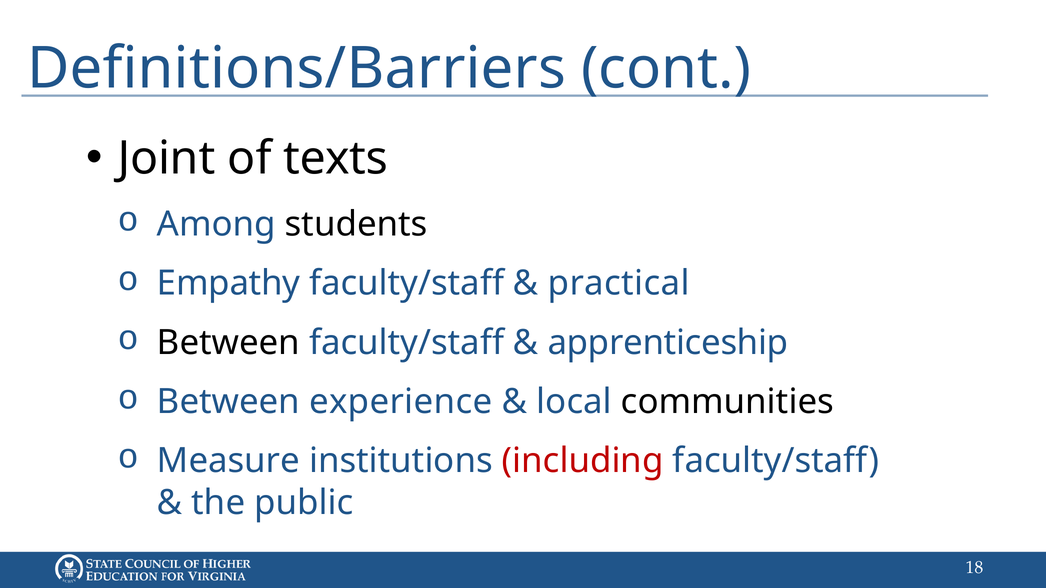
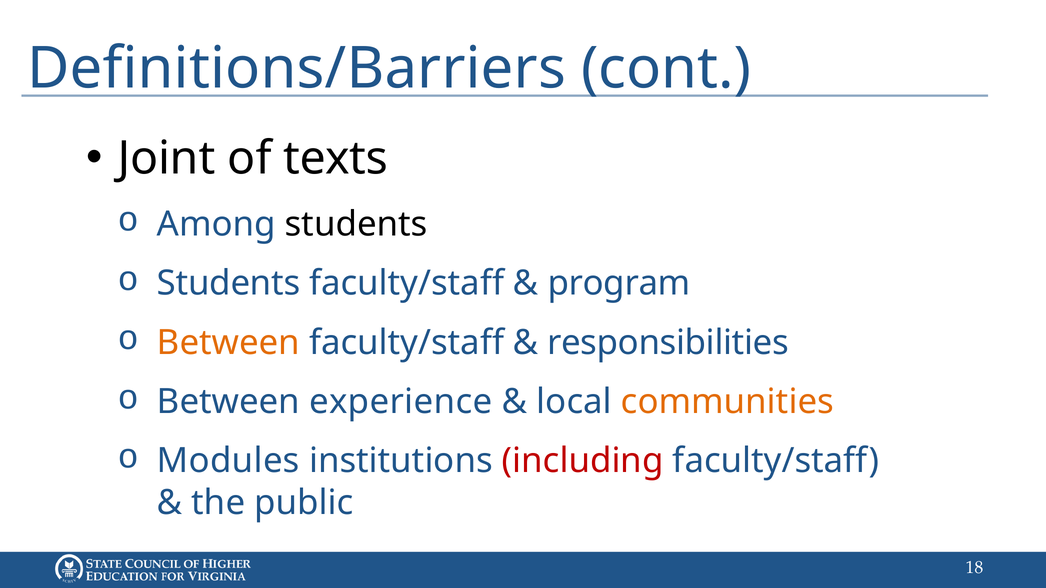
Empathy: Empathy -> Students (229, 283)
practical: practical -> program (619, 283)
Between colour: black -> orange (228, 343)
apprenticeship: apprenticeship -> responsibilities (668, 343)
communities colour: black -> orange (727, 402)
Measure: Measure -> Modules (228, 461)
